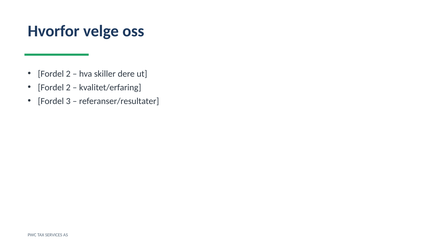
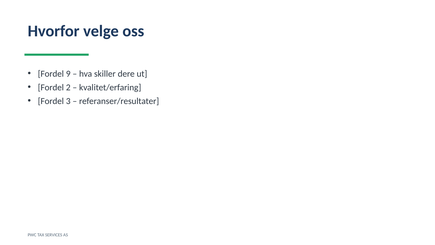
2: 2 -> 9 (68, 74)
